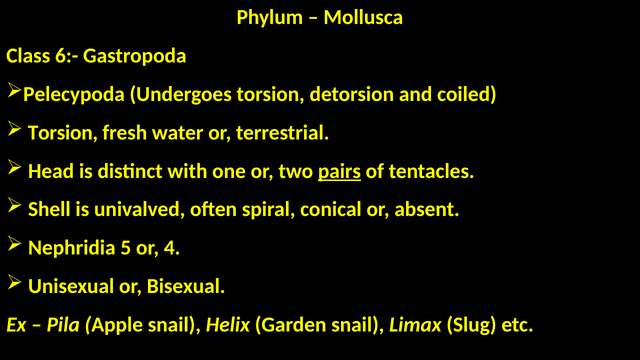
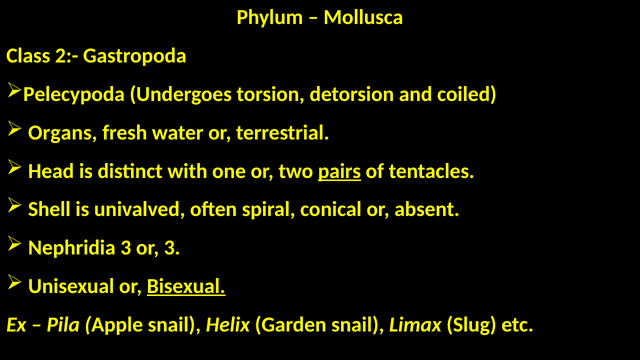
6:-: 6:- -> 2:- (67, 56)
Torsion: Torsion -> Organs (63, 133)
Nephridia 5: 5 -> 3 (126, 248)
or 4: 4 -> 3 (172, 248)
Bisexual underline: none -> present (186, 286)
